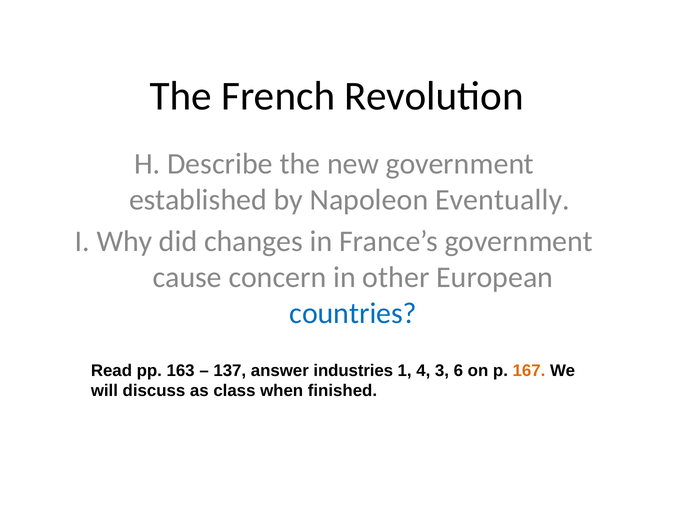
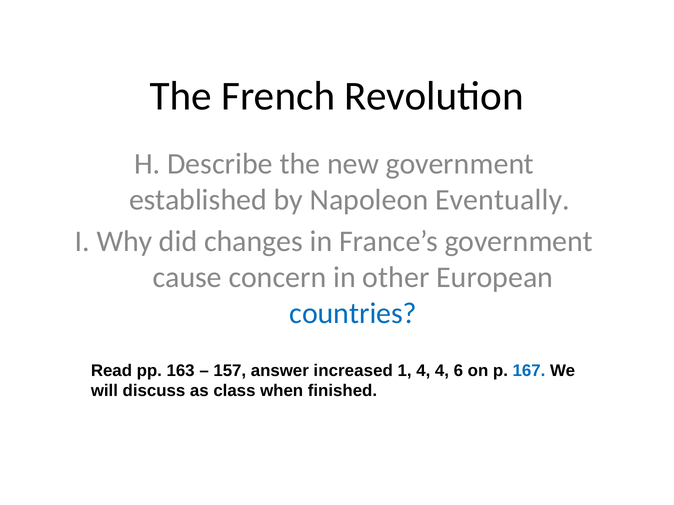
137: 137 -> 157 (230, 371)
industries: industries -> increased (353, 371)
4 3: 3 -> 4 (442, 371)
167 colour: orange -> blue (529, 371)
